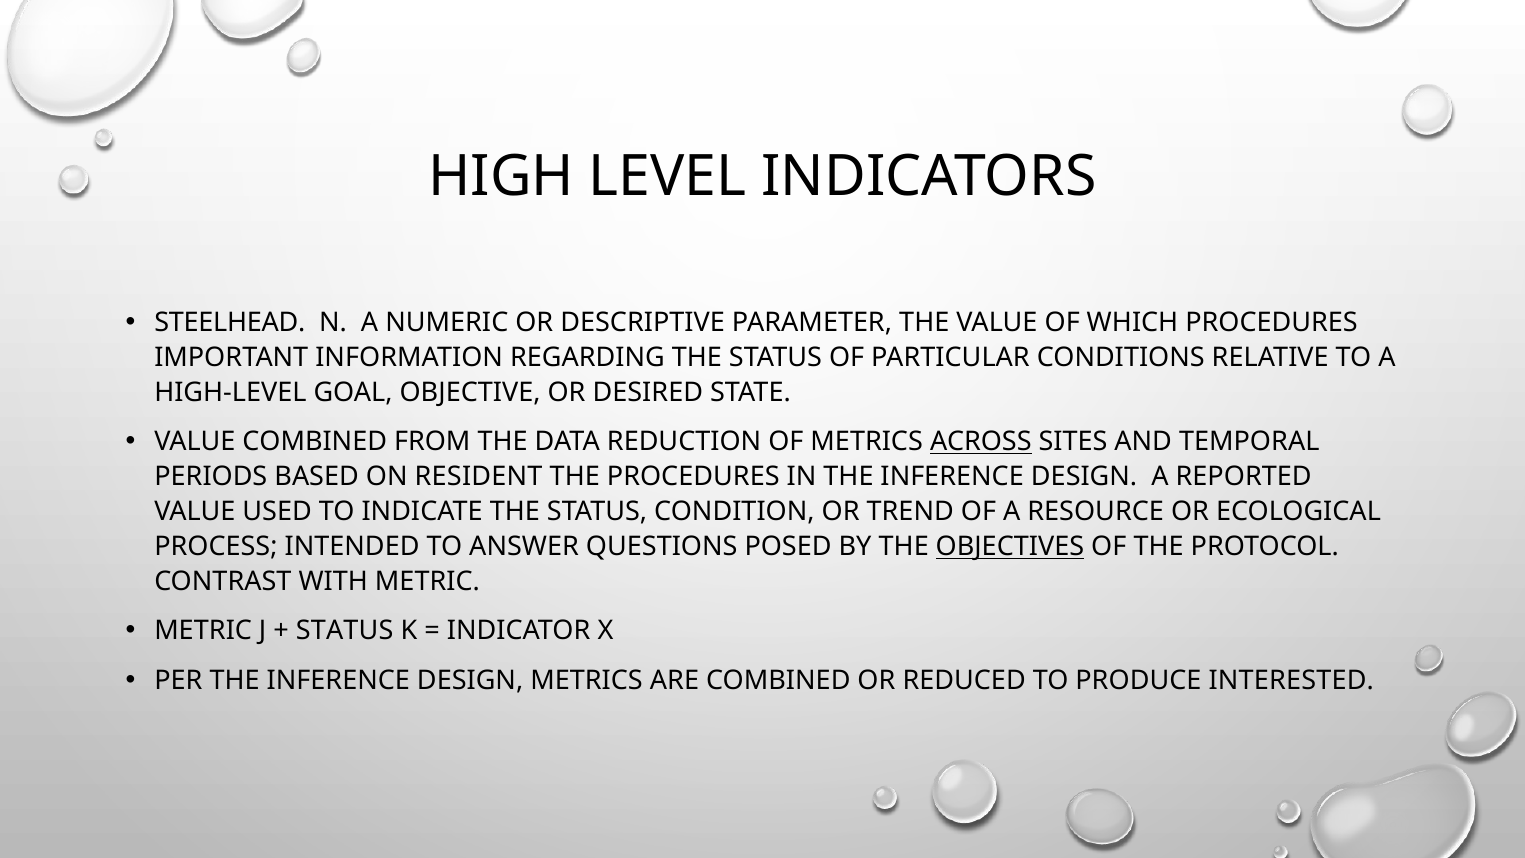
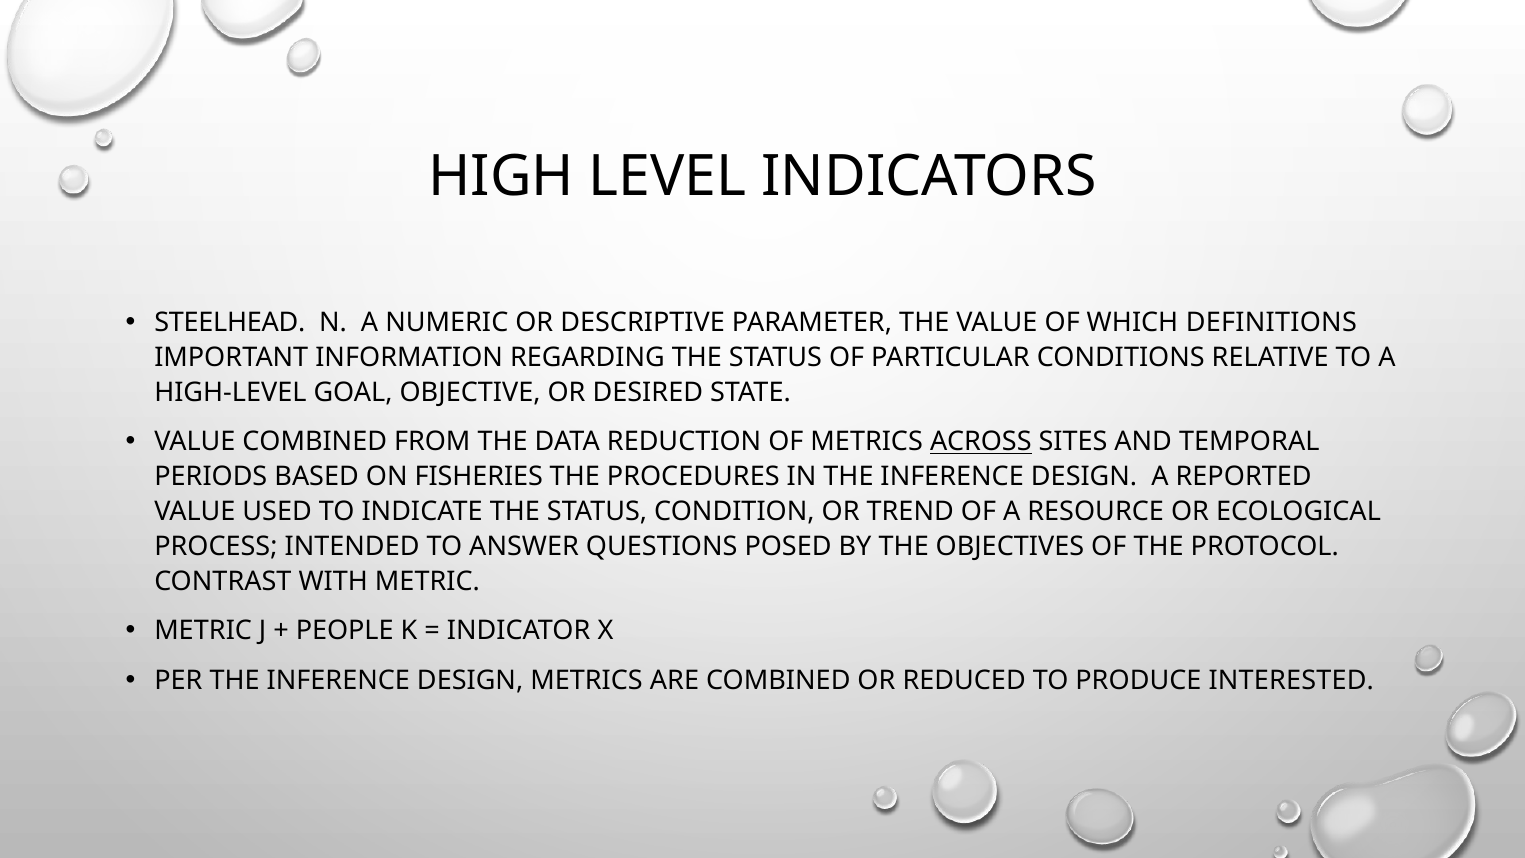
WHICH PROCEDURES: PROCEDURES -> DEFINITIONS (1271, 322)
RESIDENT: RESIDENT -> FISHERIES (479, 477)
OBJECTIVES underline: present -> none (1010, 547)
STATUS: STATUS -> PEOPLE (345, 631)
